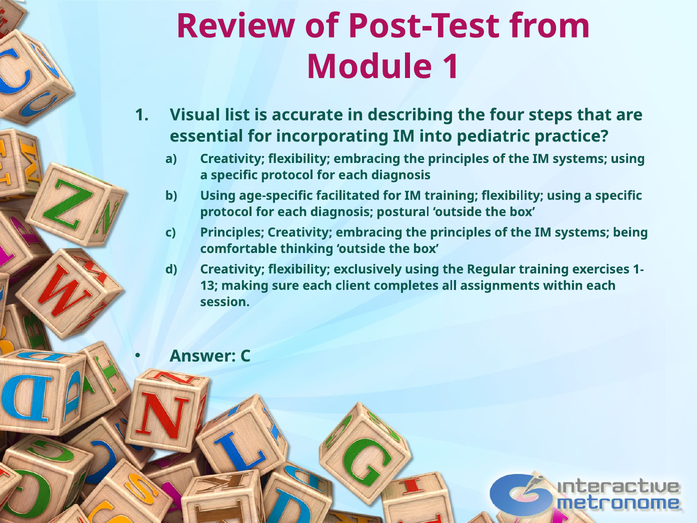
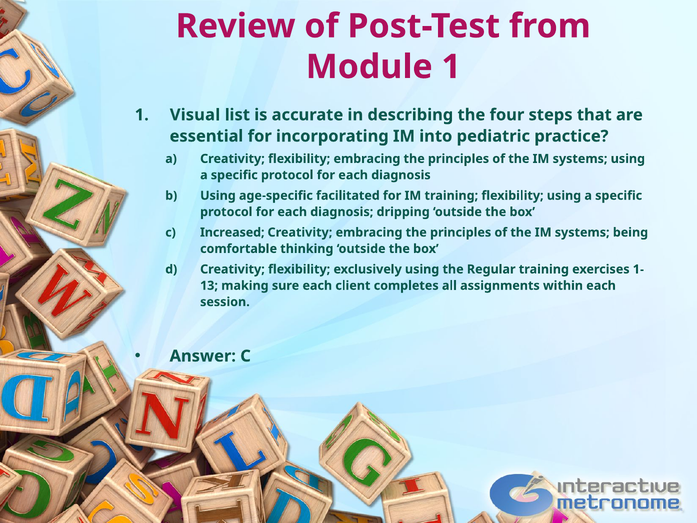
postural: postural -> dripping (403, 212)
c Principles: Principles -> Increased (232, 232)
